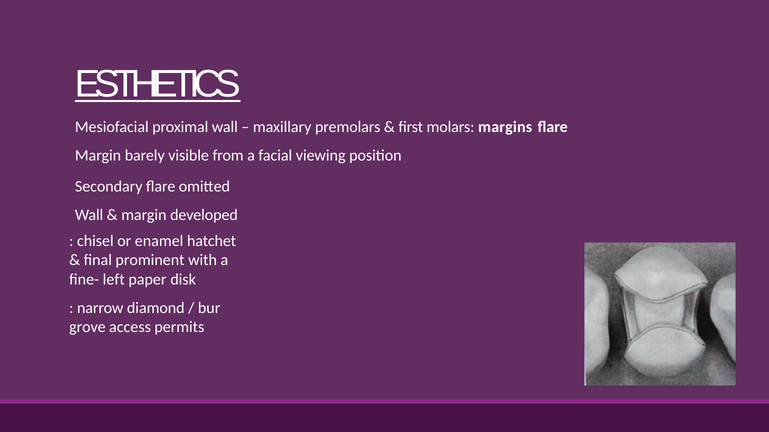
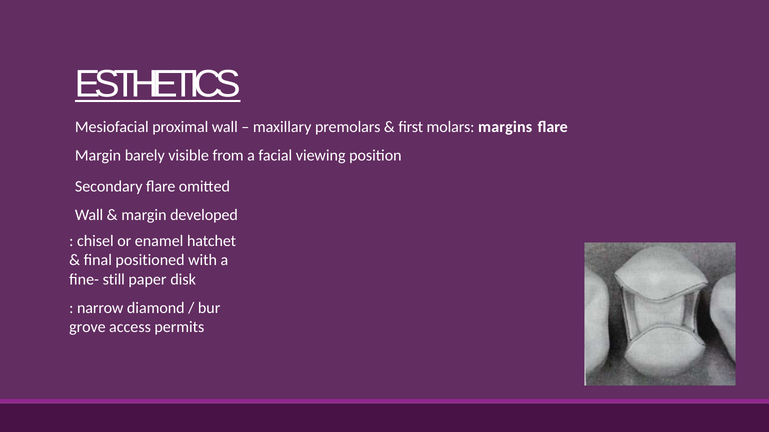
prominent: prominent -> positioned (150, 260)
left: left -> still (114, 280)
